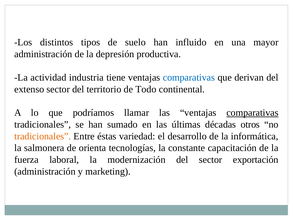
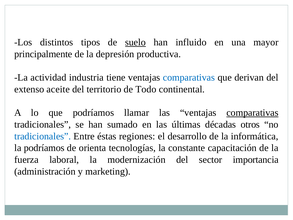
suelo underline: none -> present (135, 42)
administración: administración -> principalmente (43, 54)
extenso sector: sector -> aceite (58, 89)
tradicionales colour: orange -> blue (43, 136)
variedad: variedad -> regiones (137, 136)
la salmonera: salmonera -> podríamos (44, 148)
exportación: exportación -> importancia (256, 160)
